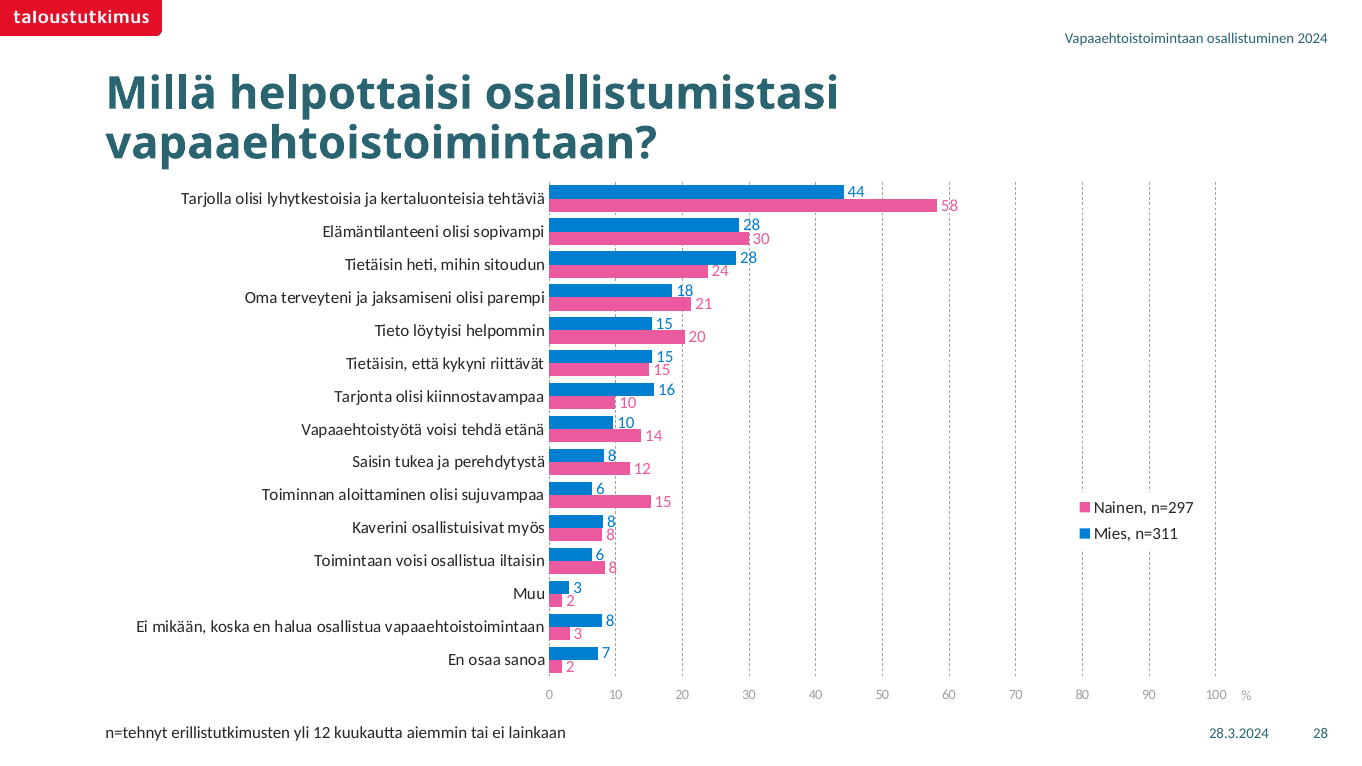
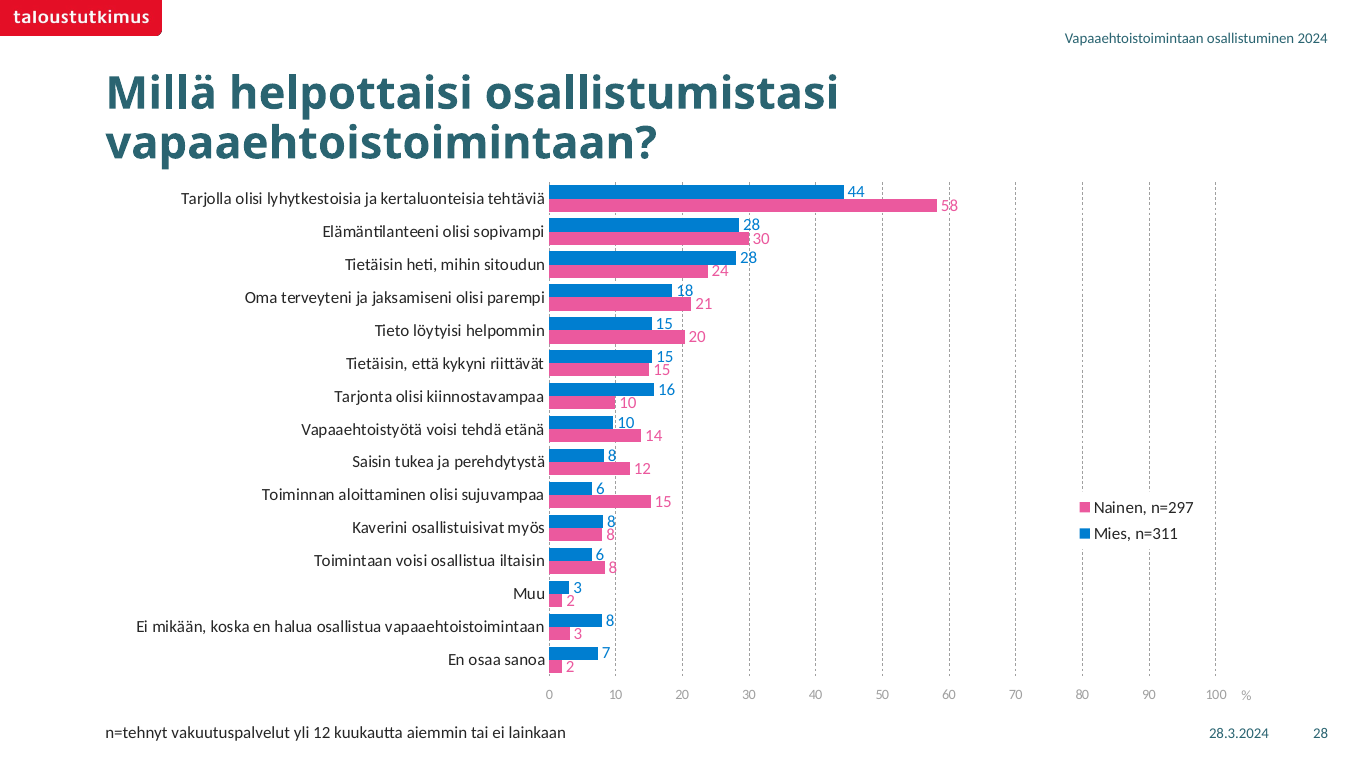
erillistutkimusten: erillistutkimusten -> vakuutuspalvelut (231, 733)
